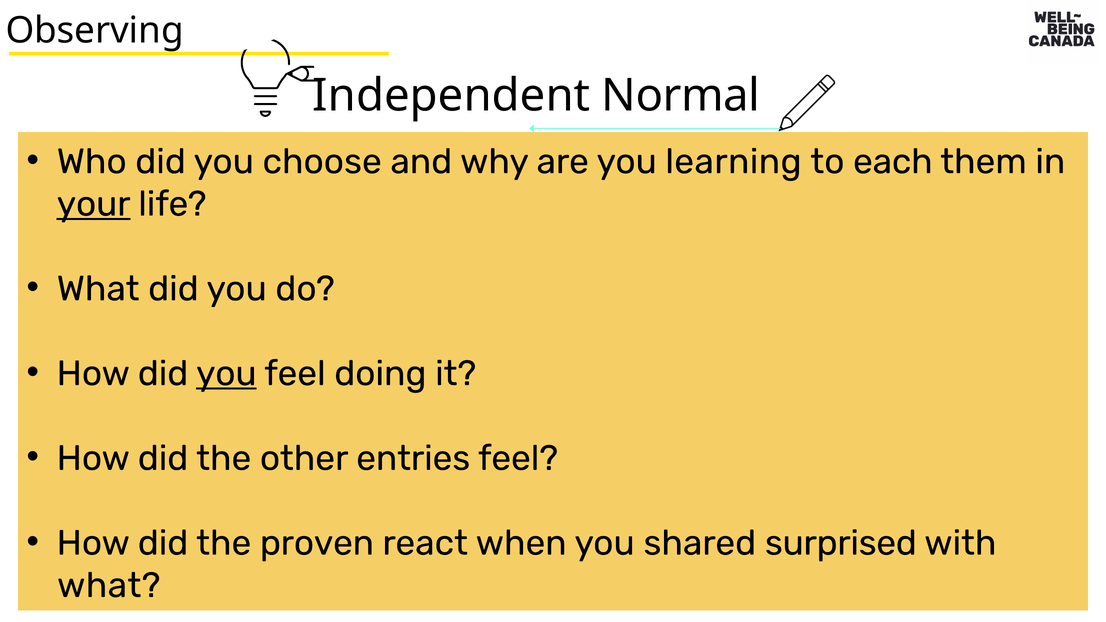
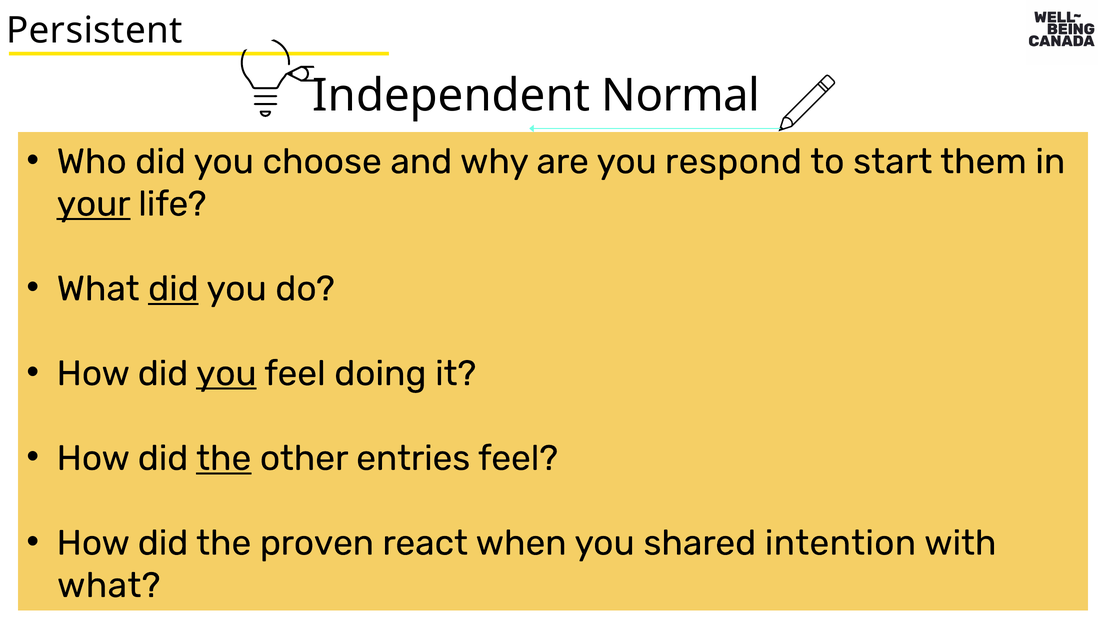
Observing: Observing -> Persistent (94, 31)
learning: learning -> respond (733, 162)
each: each -> start (893, 162)
did underline: none -> present (173, 289)
the underline: none -> present (224, 458)
surprised: surprised -> intention (841, 543)
